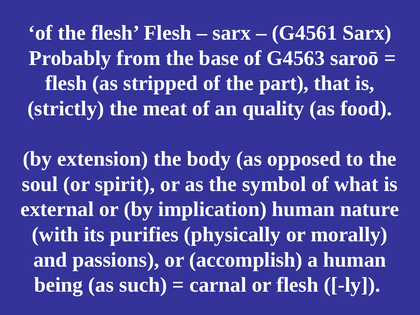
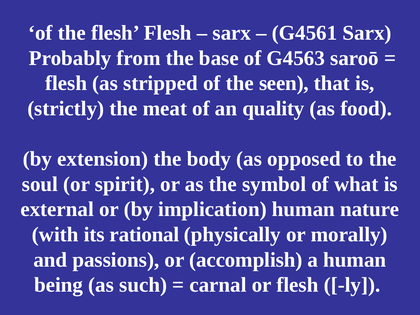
part: part -> seen (284, 83)
purifies: purifies -> rational (144, 235)
